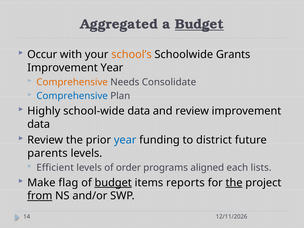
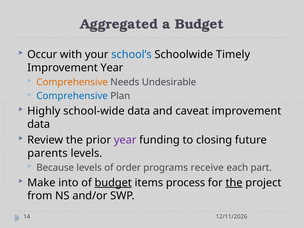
Budget underline: present -> none (199, 24)
school’s colour: orange -> blue (131, 54)
Grants: Grants -> Timely (233, 54)
Consolidate: Consolidate -> Undesirable (169, 82)
and review: review -> caveat (192, 111)
year colour: blue -> purple (125, 140)
district: district -> closing (214, 140)
Efficient: Efficient -> Because (55, 168)
aligned: aligned -> receive (207, 168)
lists: lists -> part (261, 168)
flag: flag -> into (68, 183)
reports: reports -> process (186, 183)
from underline: present -> none (40, 196)
